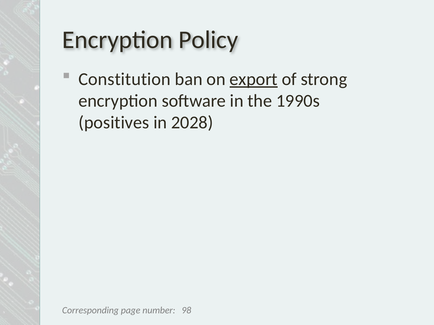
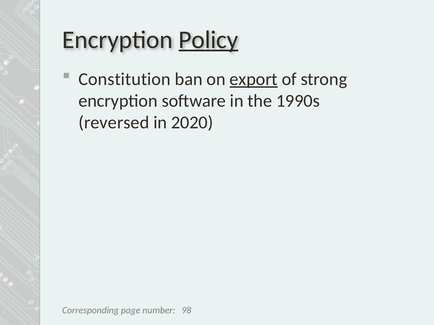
Policy underline: none -> present (208, 40)
positives: positives -> reversed (114, 123)
2028: 2028 -> 2020 (192, 123)
